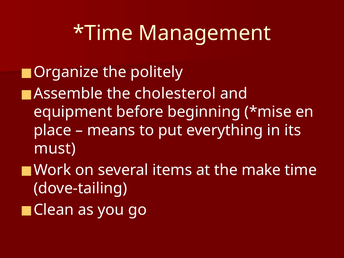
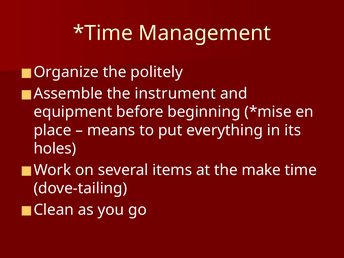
cholesterol: cholesterol -> instrument (175, 94)
must: must -> holes (55, 149)
